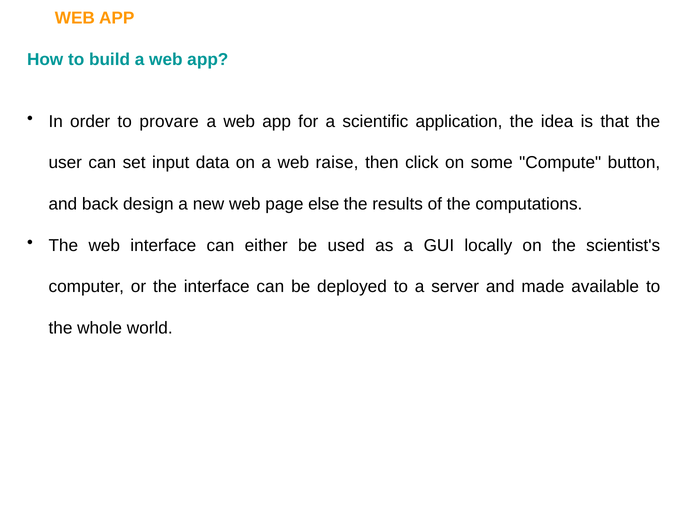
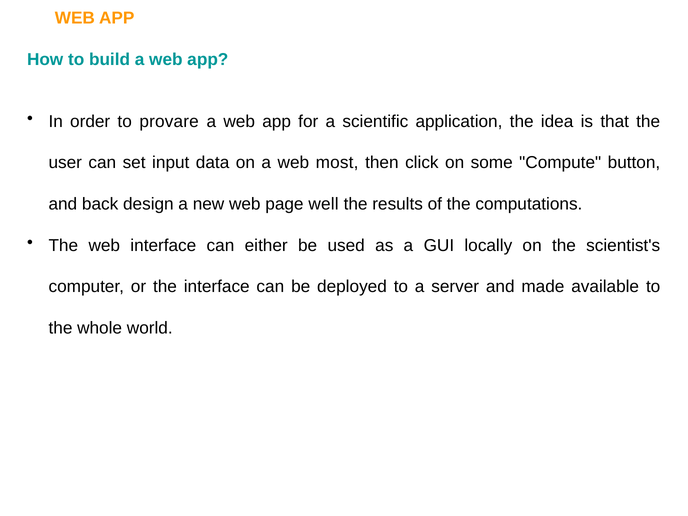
raise: raise -> most (337, 163)
else: else -> well (324, 204)
